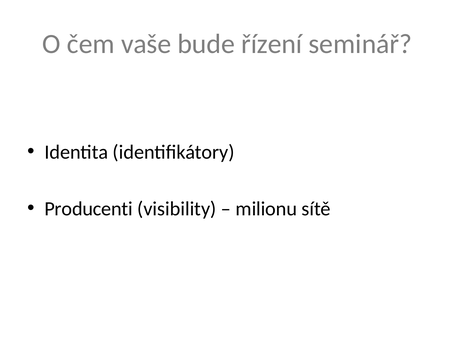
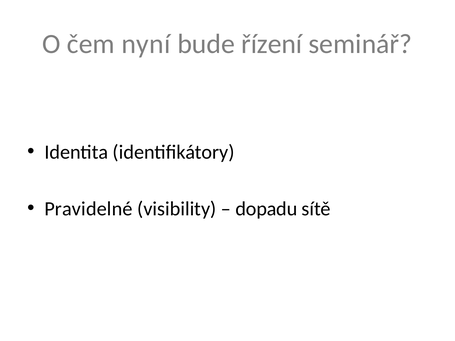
vaše: vaše -> nyní (146, 44)
Producenti: Producenti -> Pravidelné (88, 209)
milionu: milionu -> dopadu (266, 209)
